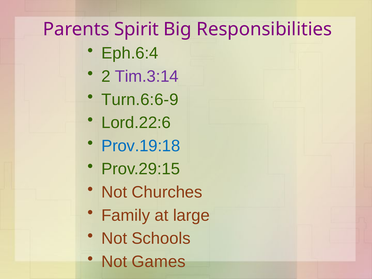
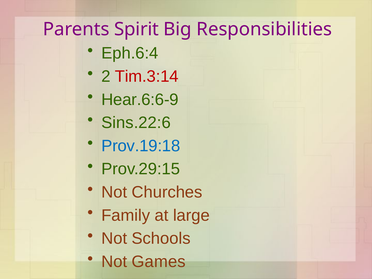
Tim.3:14 colour: purple -> red (147, 76)
Turn.6:6-9: Turn.6:6-9 -> Hear.6:6-9 (140, 100)
Lord.22:6: Lord.22:6 -> Sins.22:6 (136, 123)
